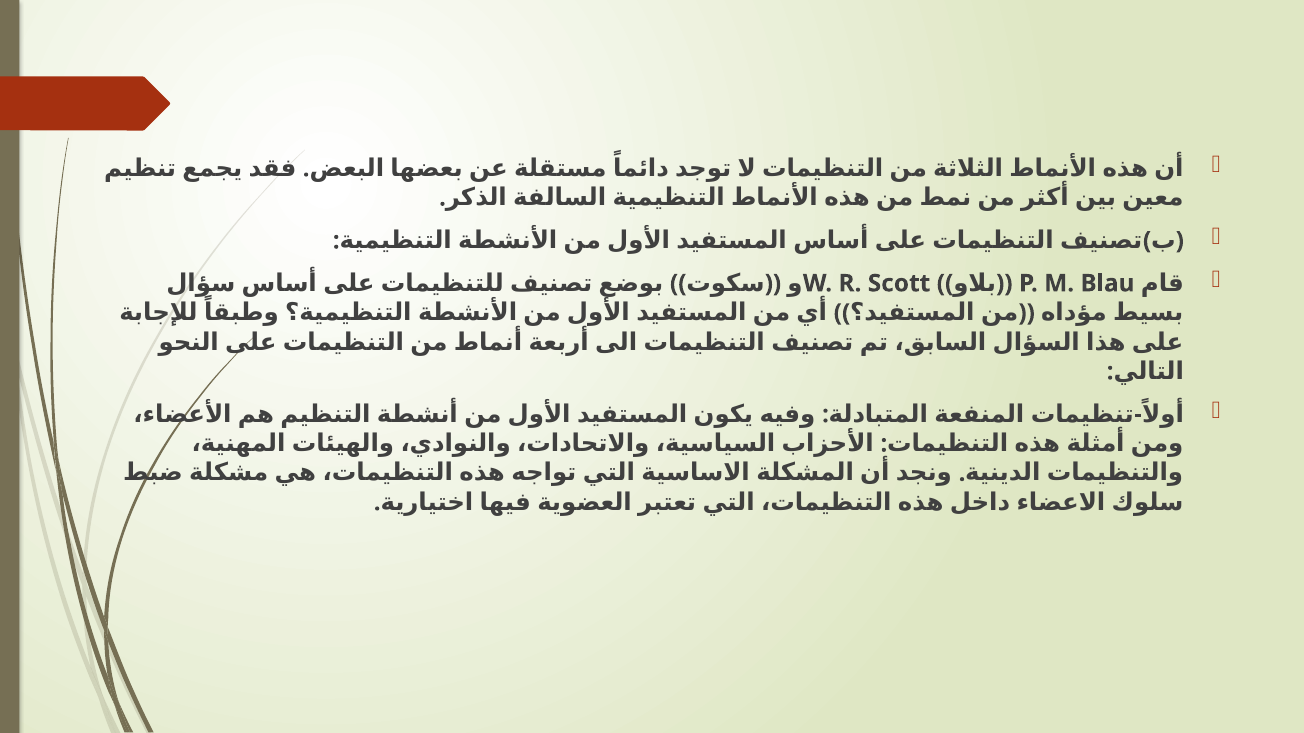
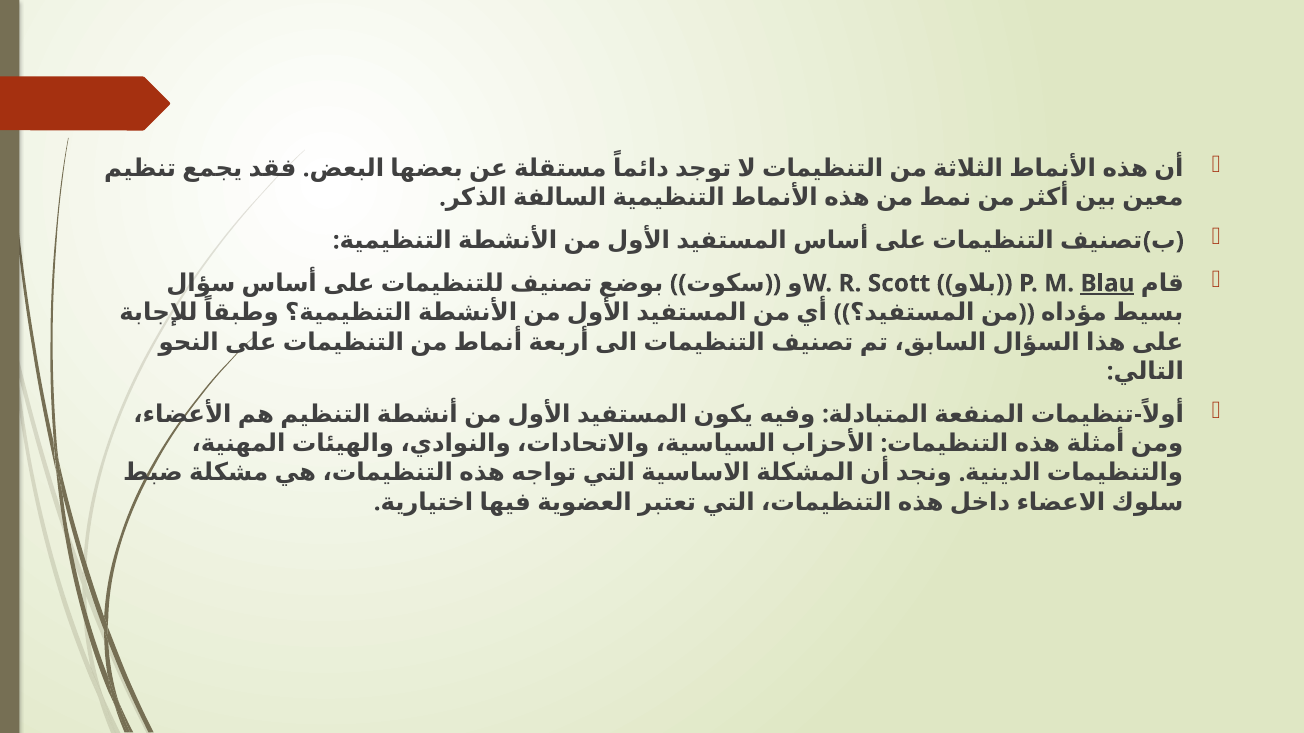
Blau underline: none -> present (1107, 284)
